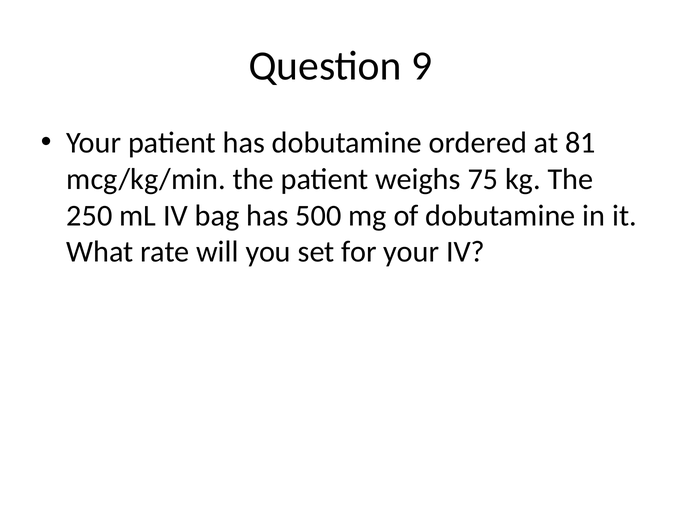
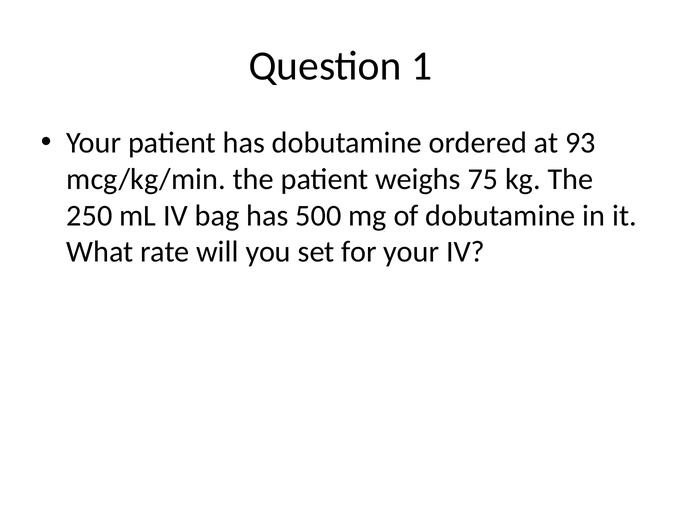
9: 9 -> 1 (422, 66)
81: 81 -> 93 (580, 143)
